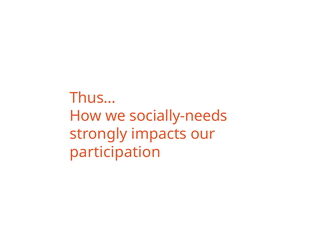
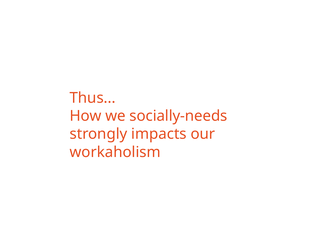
participation: participation -> workaholism (115, 152)
